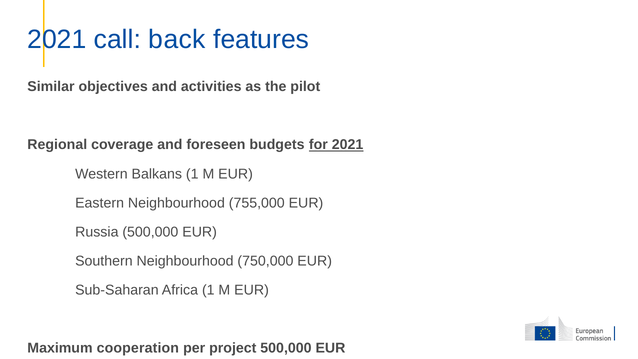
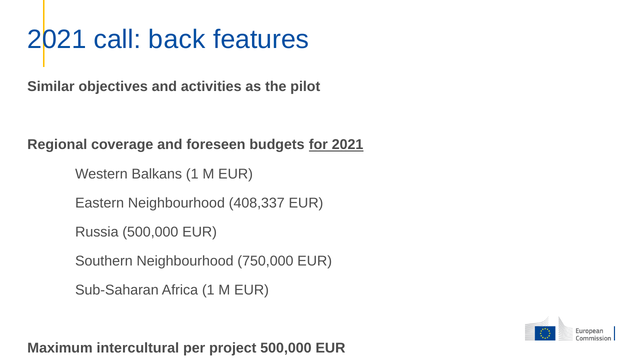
755,000: 755,000 -> 408,337 (257, 203)
cooperation: cooperation -> intercultural (138, 348)
